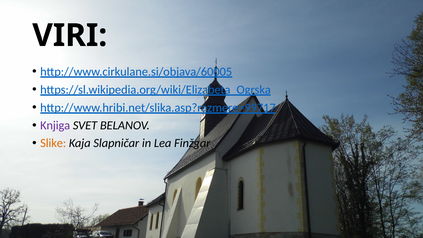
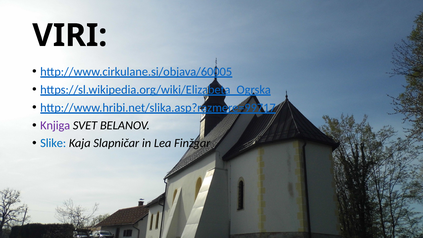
Slike colour: orange -> blue (53, 143)
